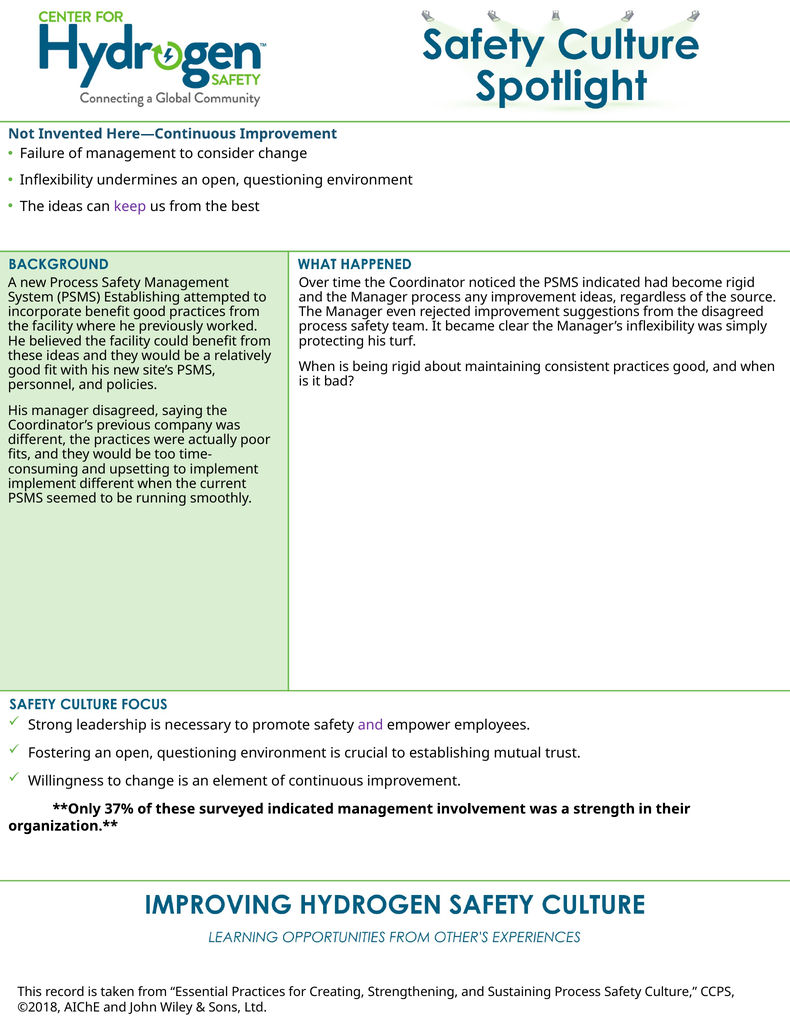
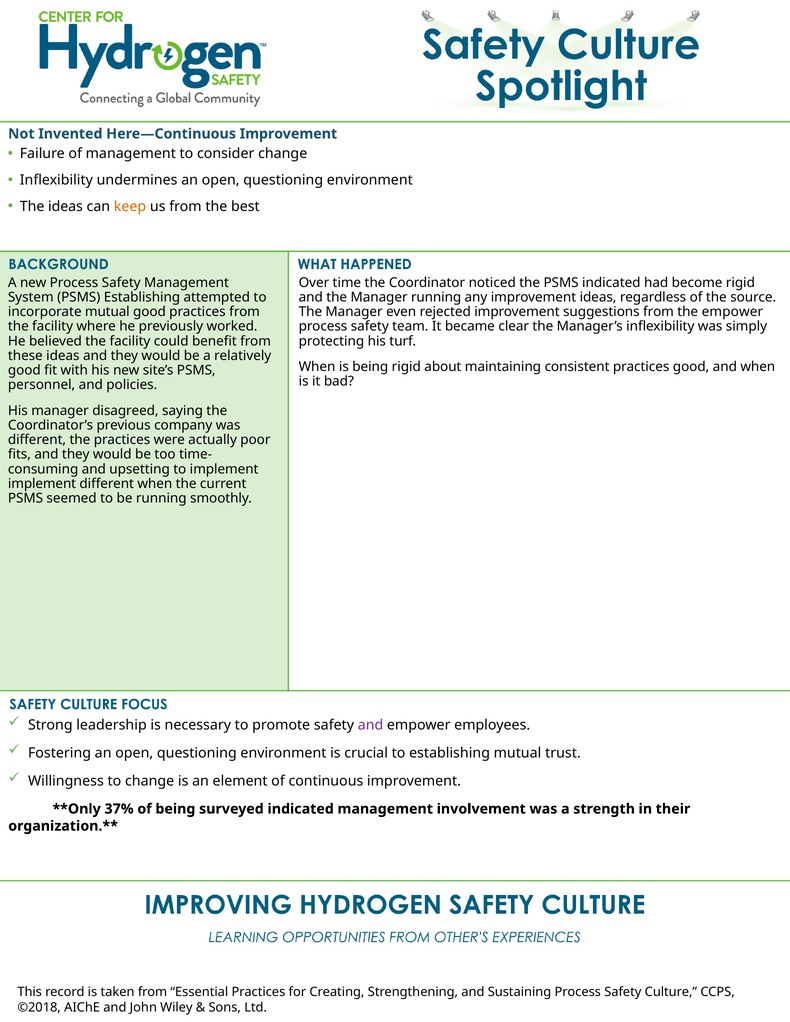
keep colour: purple -> orange (130, 206)
Manager process: process -> running (436, 297)
incorporate benefit: benefit -> mutual (107, 312)
the disagreed: disagreed -> empower (732, 312)
of these: these -> being (175, 809)
